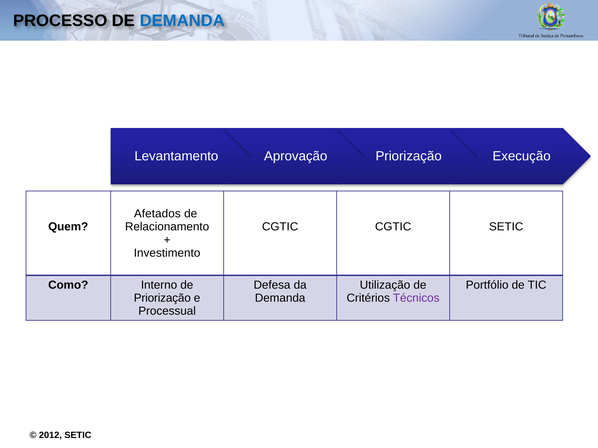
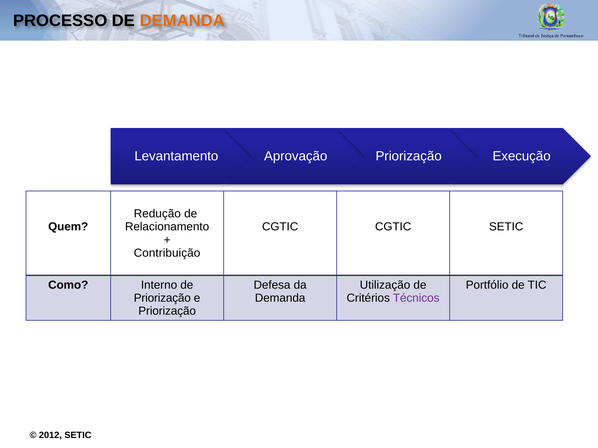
DEMANDA colour: blue -> orange (182, 21)
Afetados: Afetados -> Redução (157, 214)
Investimento: Investimento -> Contribuição (167, 253)
Processual: Processual -> Priorização (167, 311)
